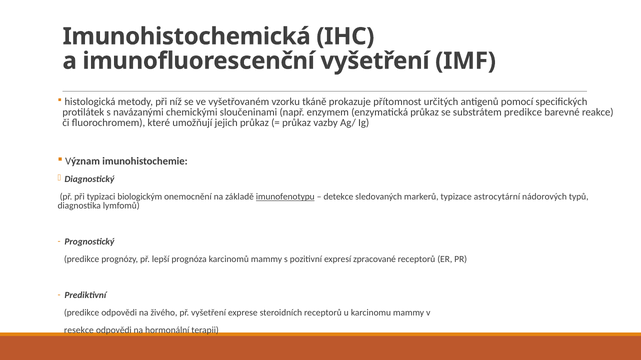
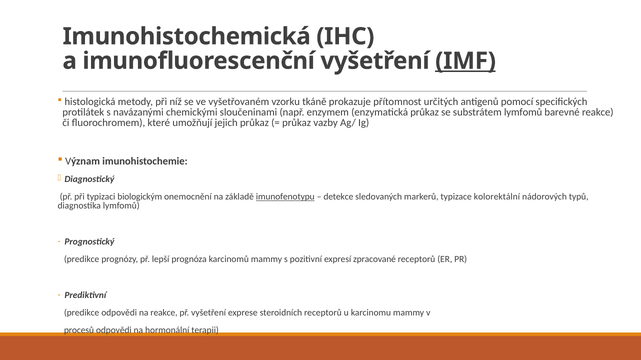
IMF underline: none -> present (466, 61)
substrátem predikce: predikce -> lymfomů (523, 112)
astrocytární: astrocytární -> kolorektální (497, 197)
na živého: živého -> reakce (164, 313)
resekce: resekce -> procesů (79, 331)
